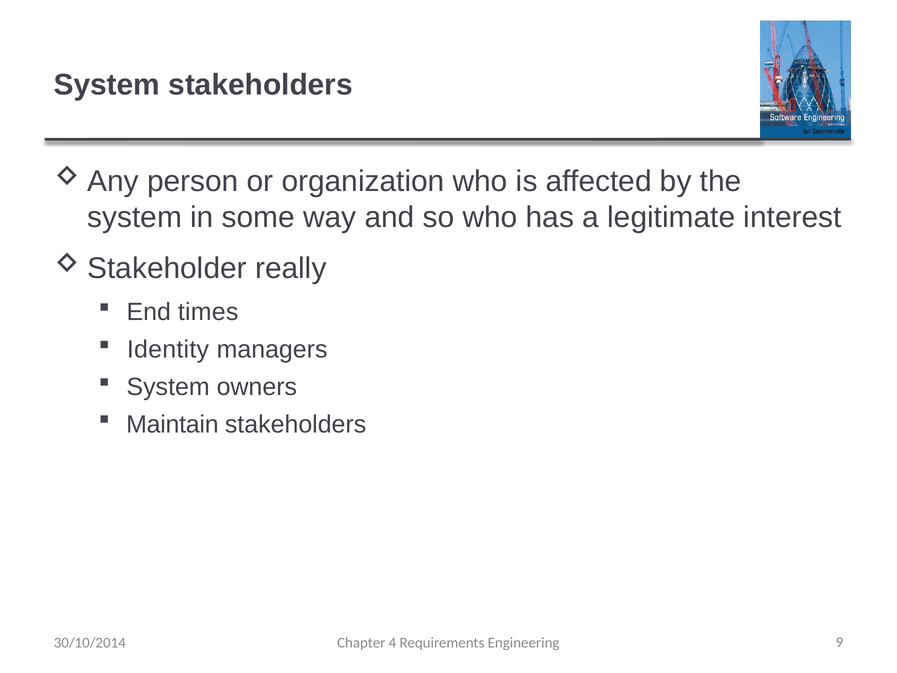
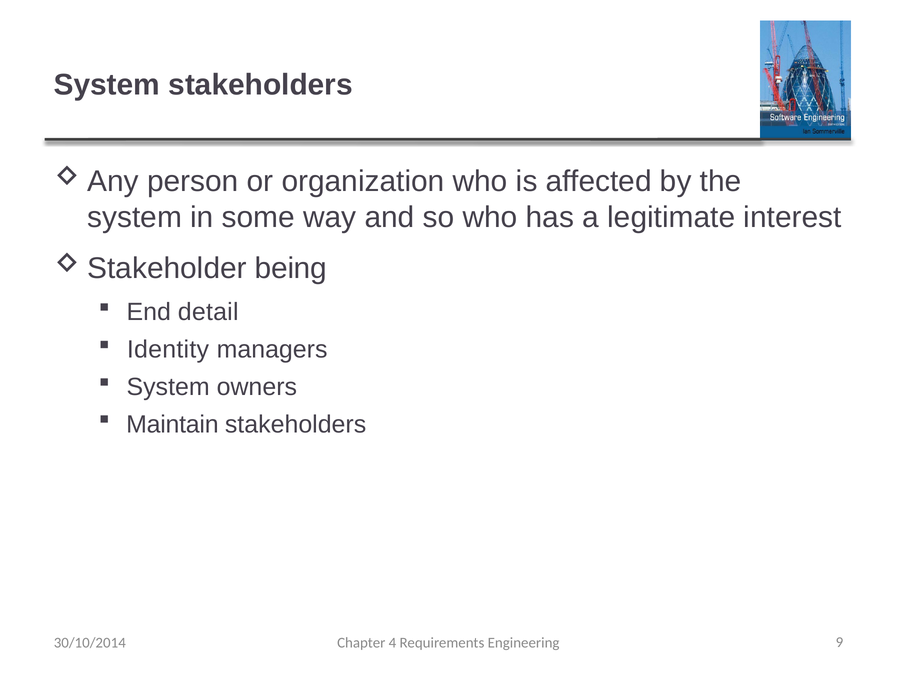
really: really -> being (291, 268)
times: times -> detail (208, 312)
